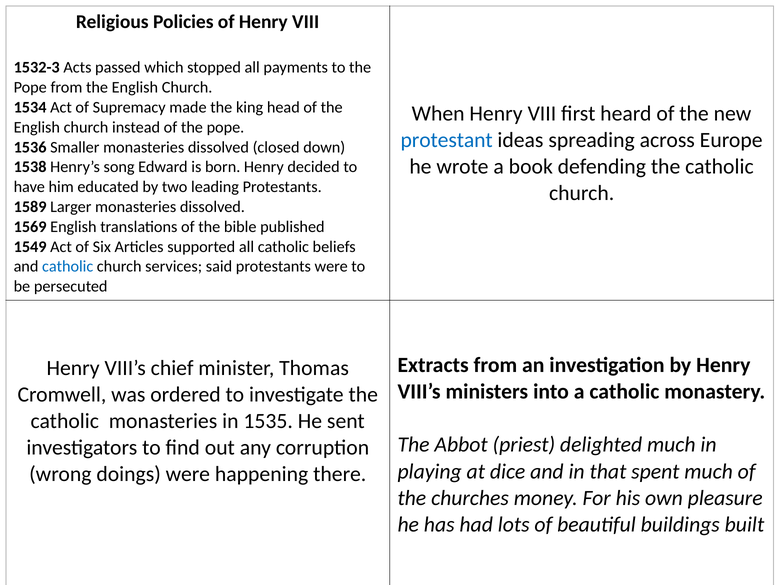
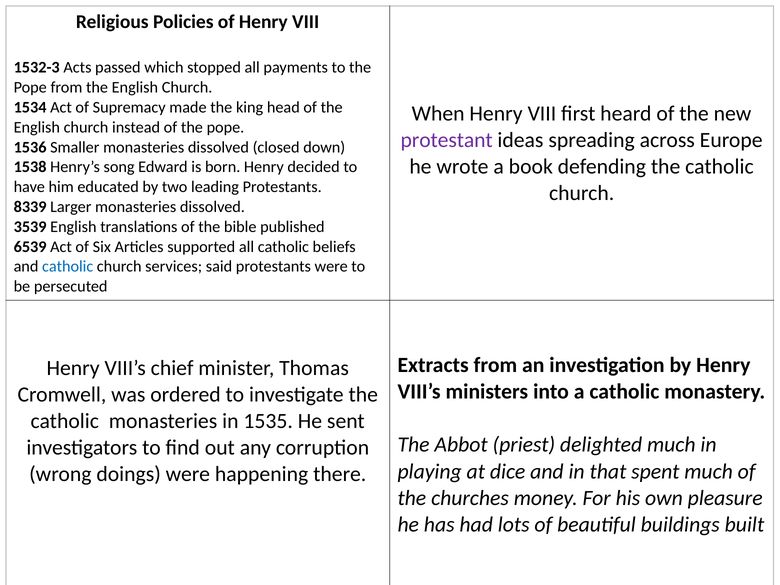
protestant colour: blue -> purple (447, 140)
1589: 1589 -> 8339 (30, 207)
1569: 1569 -> 3539 (30, 227)
1549: 1549 -> 6539 (30, 247)
